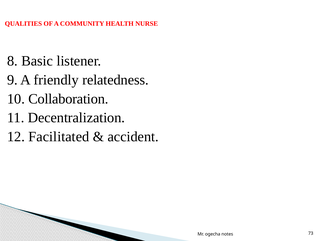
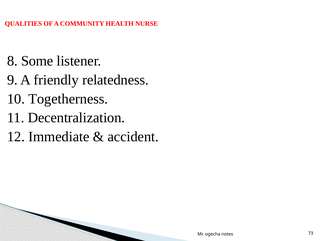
Basic: Basic -> Some (37, 61)
Collaboration: Collaboration -> Togetherness (68, 99)
Facilitated: Facilitated -> Immediate (59, 137)
